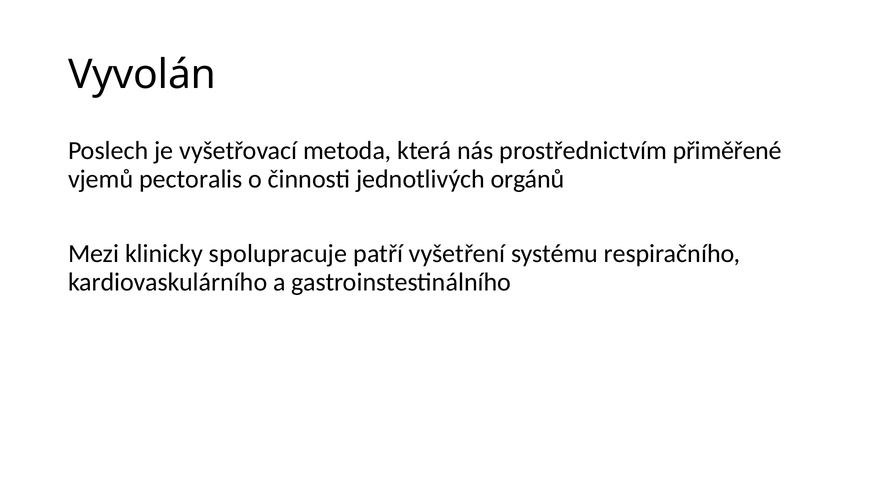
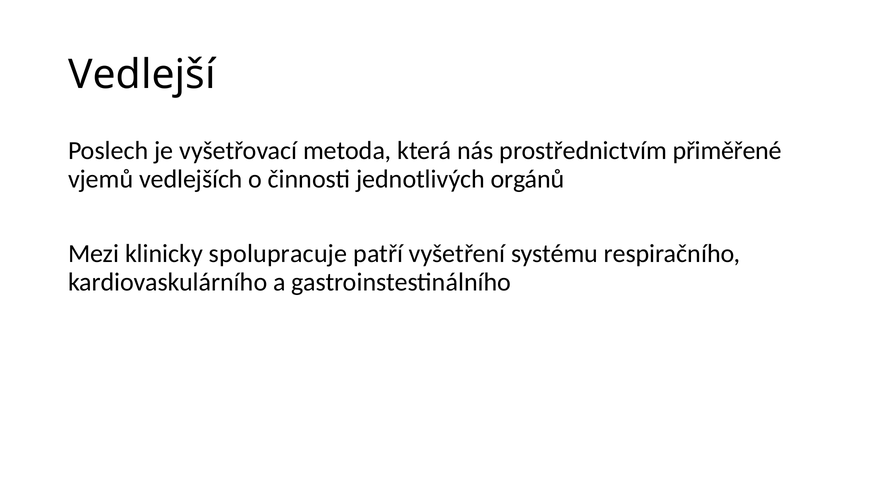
Vyvolán: Vyvolán -> Vedlejší (142, 75)
pectoralis: pectoralis -> vedlejších (191, 179)
